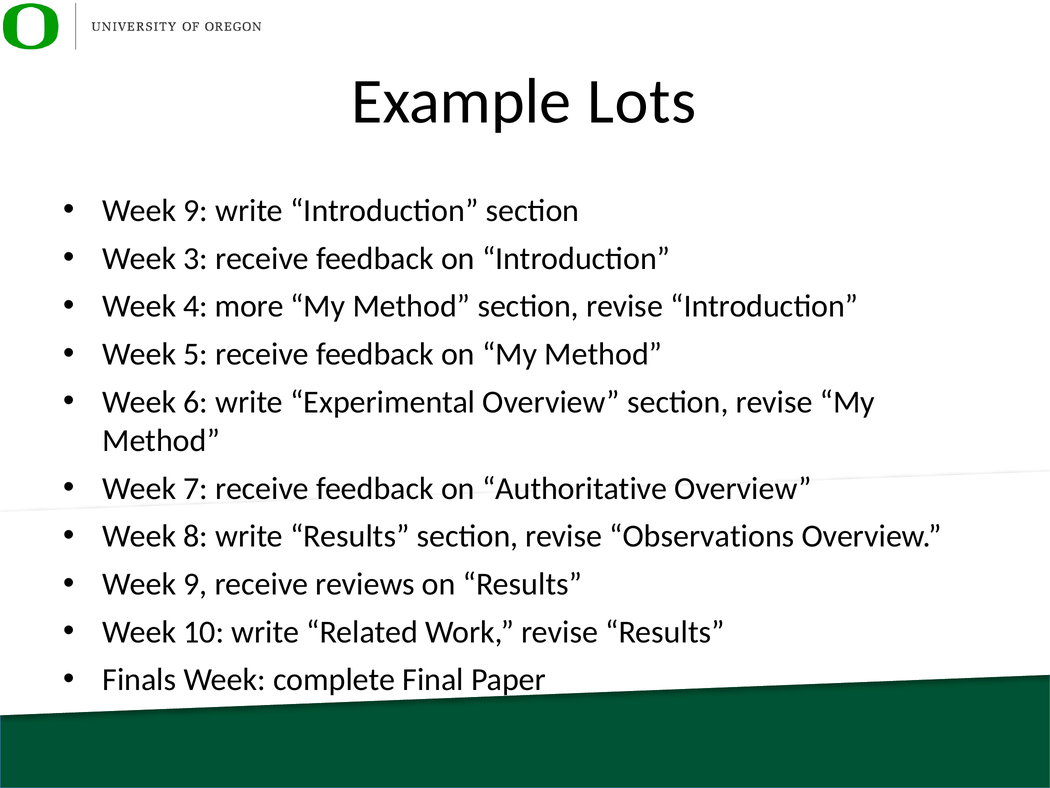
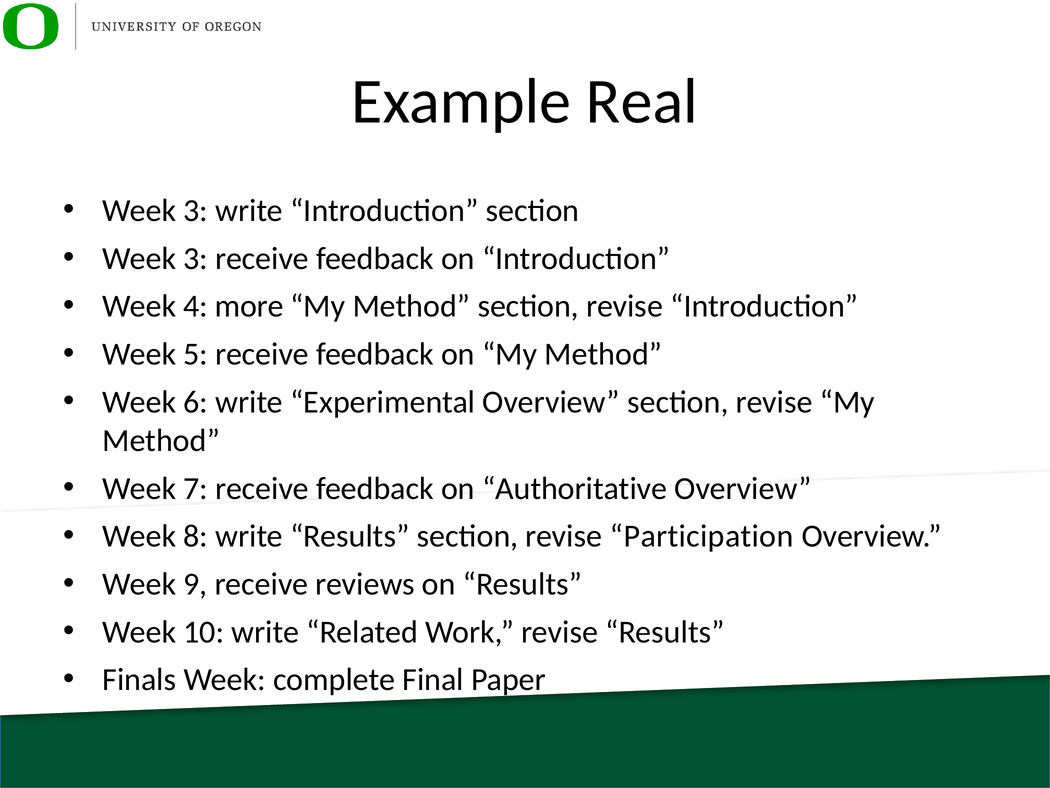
Lots: Lots -> Real (642, 102)
9: 9 -> 3 (196, 210)
Observations: Observations -> Participation (702, 536)
